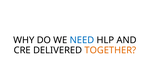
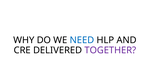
TOGETHER colour: orange -> purple (110, 50)
